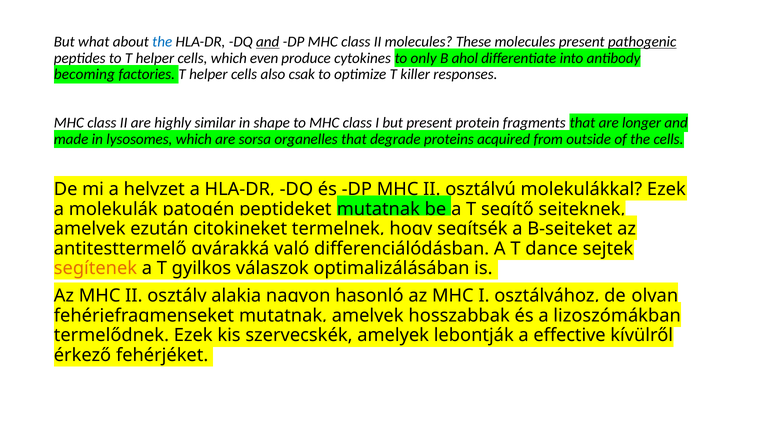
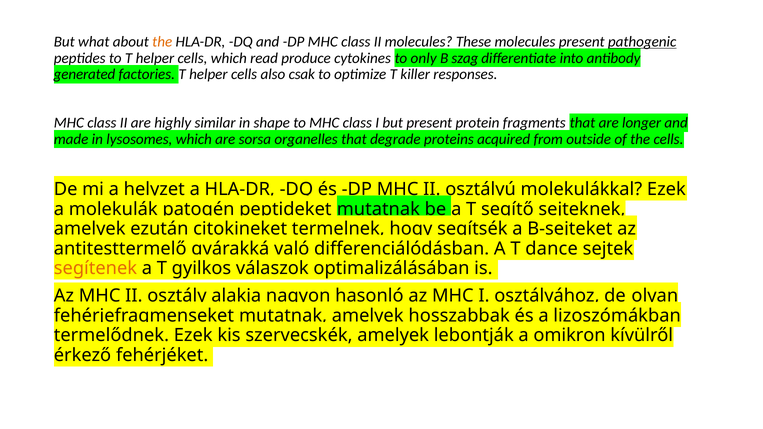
the colour: blue -> orange (162, 42)
and underline: present -> none (268, 42)
even: even -> read (264, 58)
ahol: ahol -> szag (465, 58)
becoming: becoming -> generated (85, 74)
effective: effective -> omikron (570, 336)
